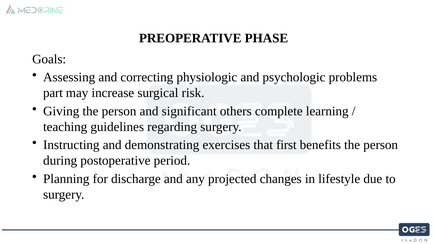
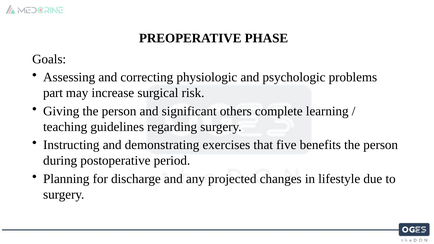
first: first -> five (286, 145)
